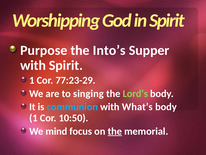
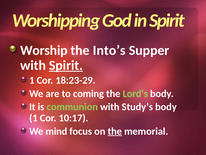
Purpose: Purpose -> Worship (44, 50)
Spirit underline: none -> present (66, 65)
77:23-29: 77:23-29 -> 18:23-29 (76, 80)
singing: singing -> coming (89, 93)
communion colour: light blue -> light green (72, 107)
What’s: What’s -> Study’s (137, 107)
10:50: 10:50 -> 10:17 (74, 118)
